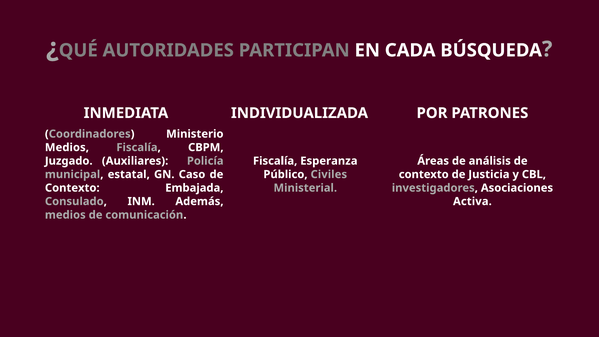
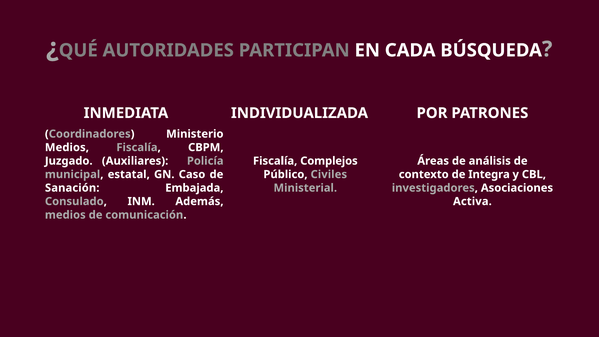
Esperanza: Esperanza -> Complejos (329, 161)
Justicia: Justicia -> Integra (489, 174)
Contexto: Contexto -> Sanación (72, 188)
